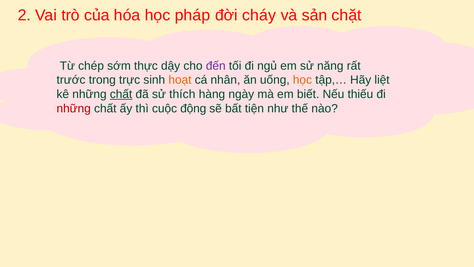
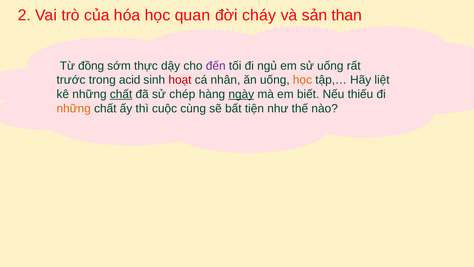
pháp: pháp -> quan (193, 15)
chặt: chặt -> than (347, 15)
chép: chép -> đồng (91, 66)
sử năng: năng -> uống (330, 66)
trực: trực -> acid (130, 80)
hoạt colour: orange -> red (180, 80)
thích: thích -> chép (182, 94)
ngày underline: none -> present (241, 94)
những colour: red -> orange (74, 108)
động: động -> cùng (193, 108)
